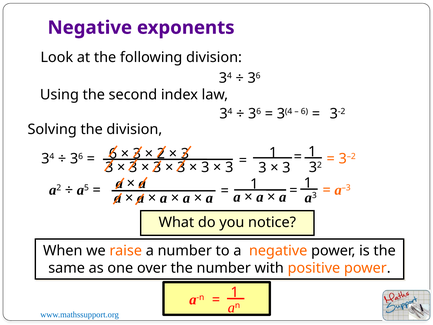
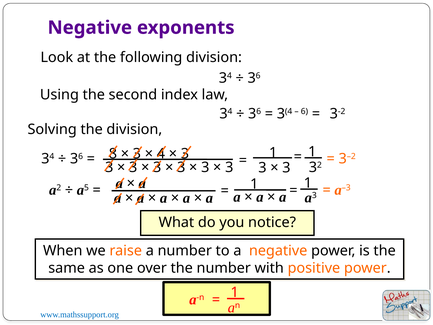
6: 6 -> 8 (113, 154)
2: 2 -> 4 (161, 154)
